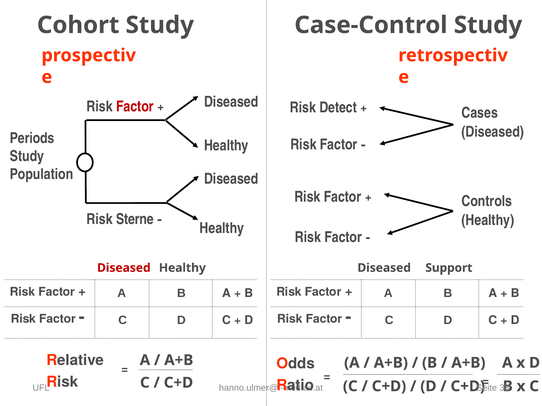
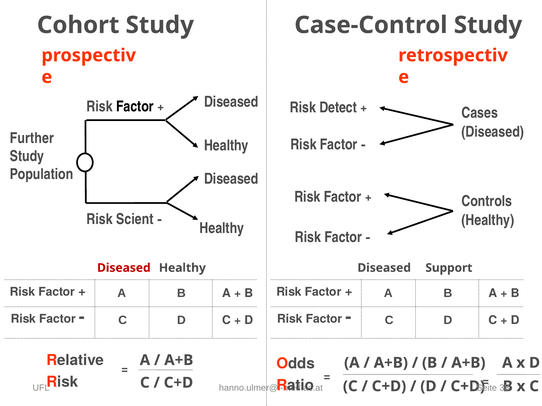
Factor colour: red -> black (135, 107)
Periods: Periods -> Further (32, 138)
Sterne: Sterne -> Scient (135, 220)
